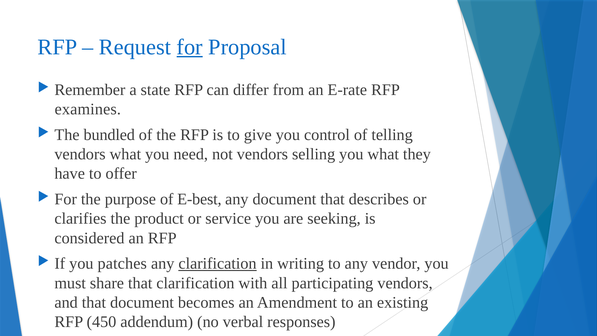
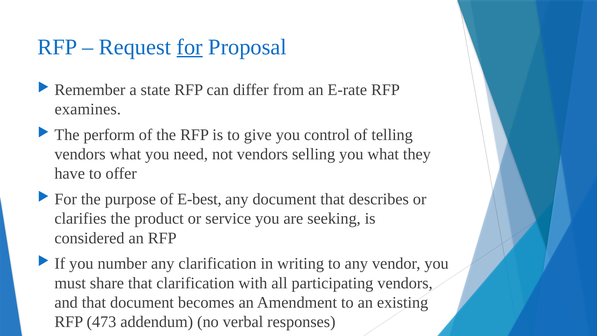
bundled: bundled -> perform (109, 135)
patches: patches -> number (122, 264)
clarification underline: present -> none (217, 264)
450: 450 -> 473 (101, 322)
